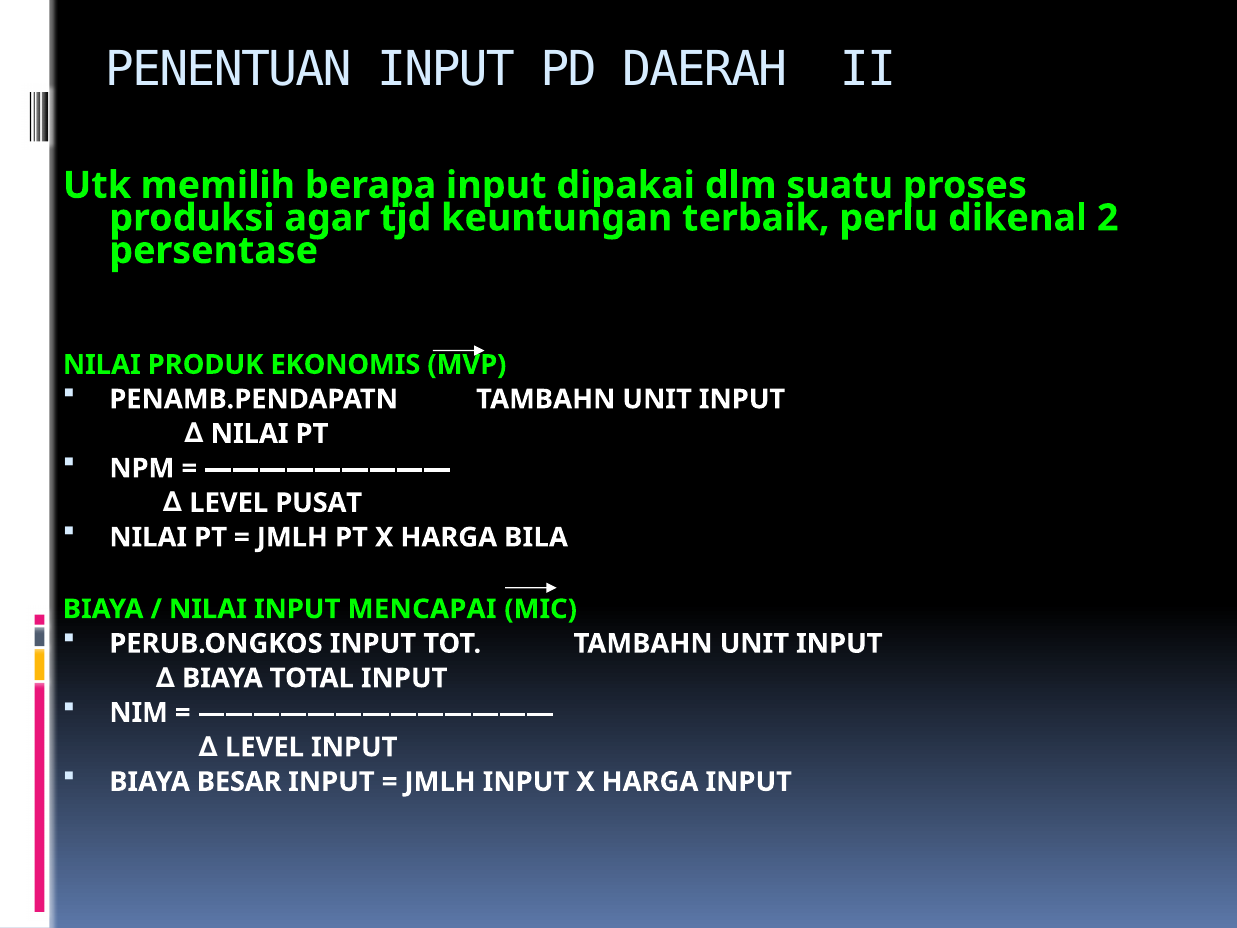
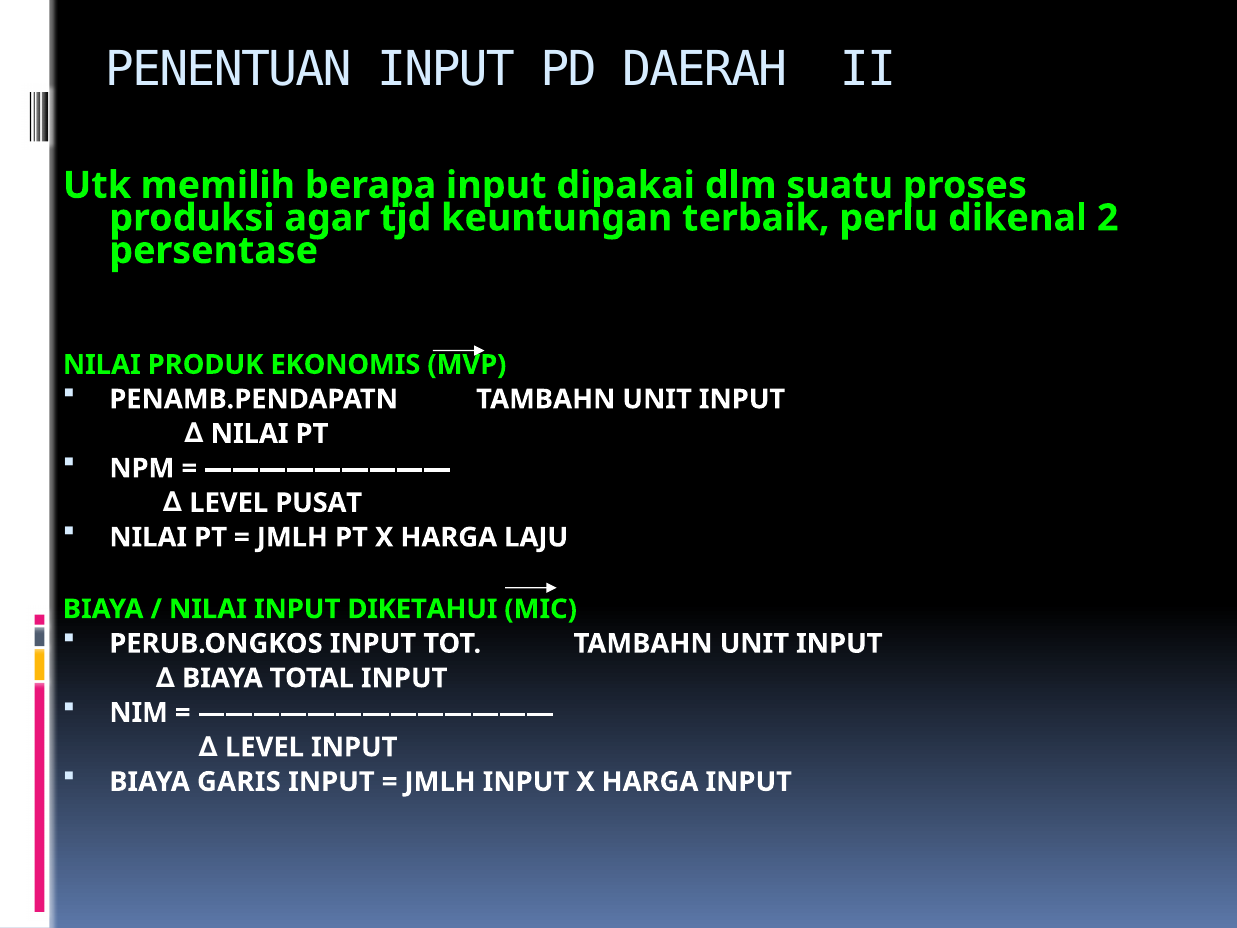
BILA: BILA -> LAJU (536, 537)
MENCAPAI: MENCAPAI -> DIKETAHUI (422, 609)
BESAR: BESAR -> GARIS (239, 782)
